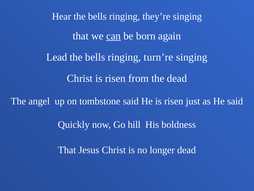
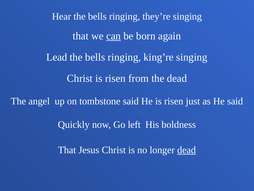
turn’re: turn’re -> king’re (159, 57)
hill: hill -> left (134, 124)
dead underline: none -> present (187, 150)
